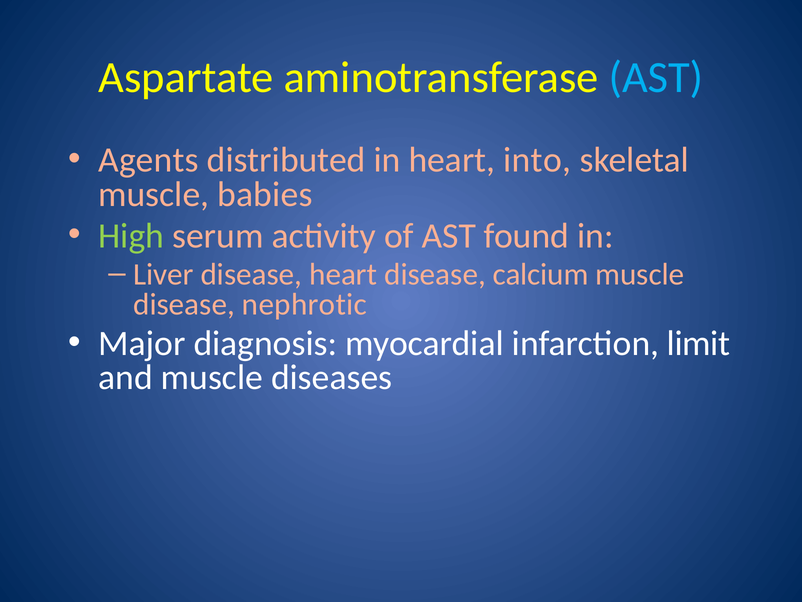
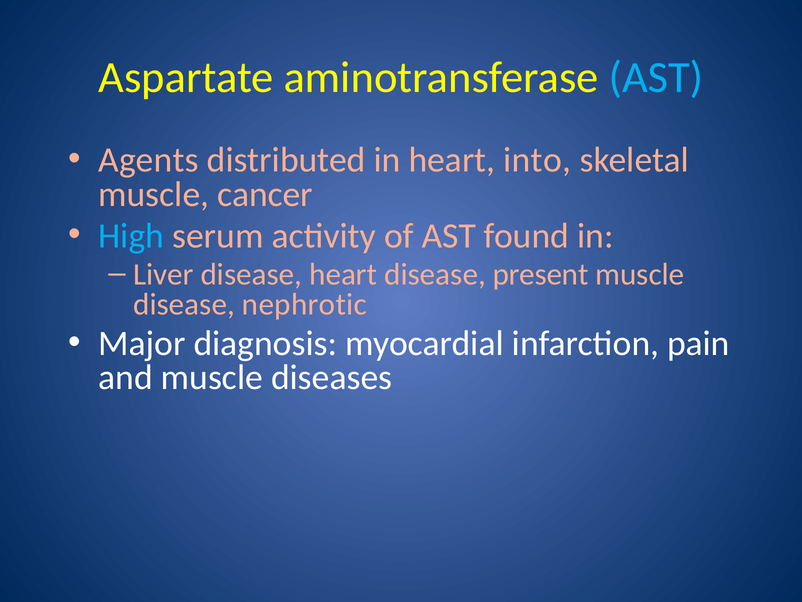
babies: babies -> cancer (265, 194)
High colour: light green -> light blue (131, 236)
calcium: calcium -> present (541, 274)
limit: limit -> pain (698, 343)
